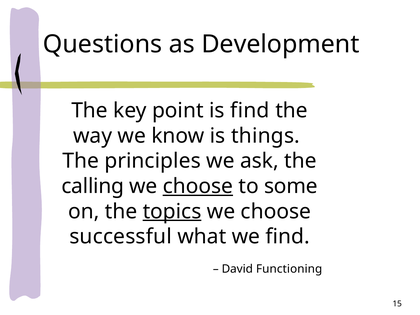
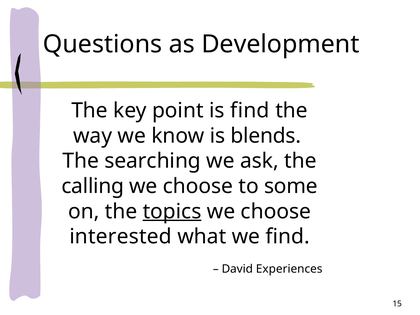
things: things -> blends (266, 136)
principles: principles -> searching (153, 161)
choose underline: present -> none (198, 186)
successful: successful -> interested (121, 237)
Functioning: Functioning -> Experiences (289, 269)
